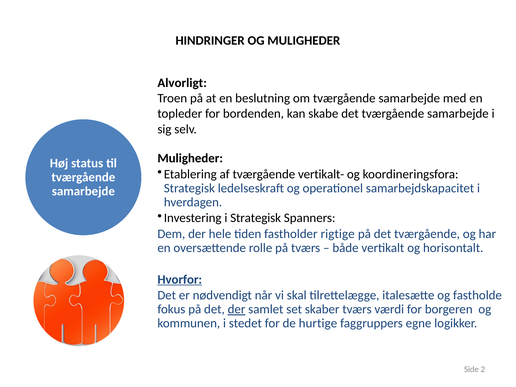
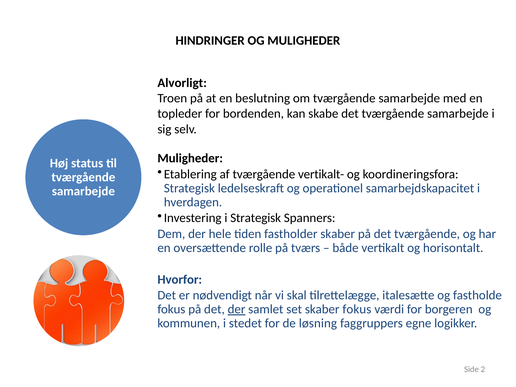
fastholder rigtige: rigtige -> skaber (338, 234)
Hvorfor underline: present -> none (180, 280)
skaber tværs: tværs -> fokus (357, 309)
hurtige: hurtige -> løsning (318, 323)
